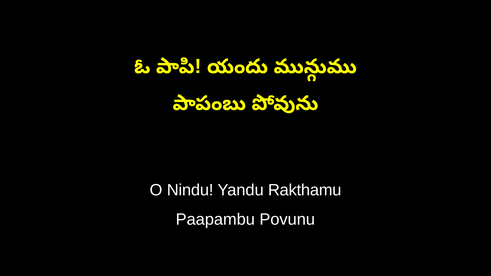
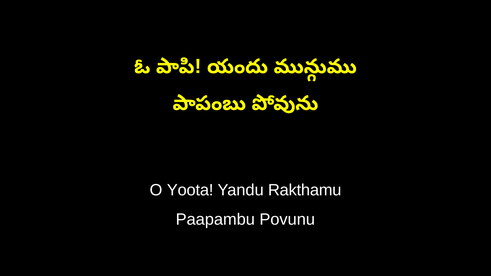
Nindu: Nindu -> Yoota (190, 190)
